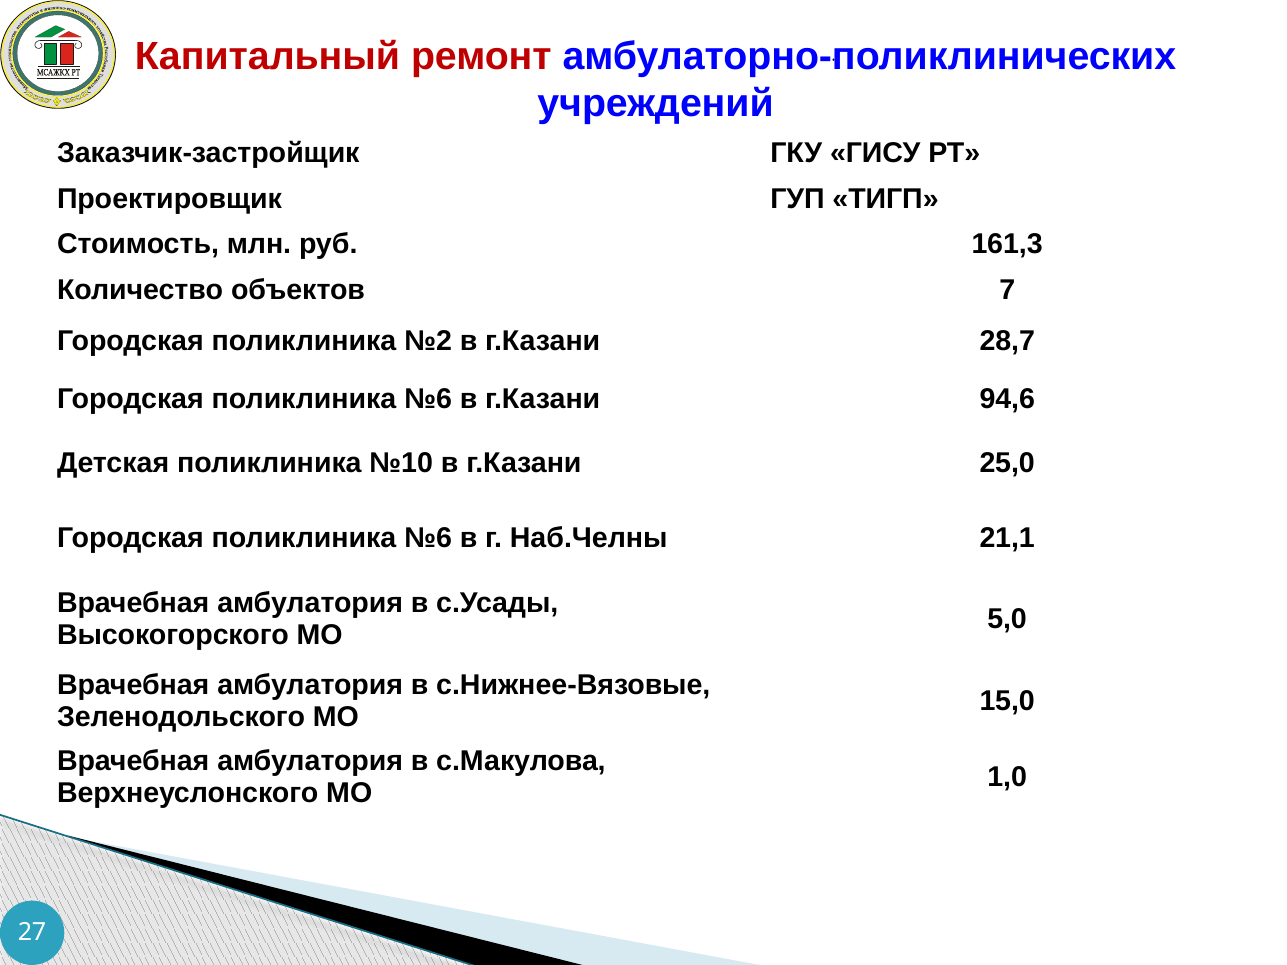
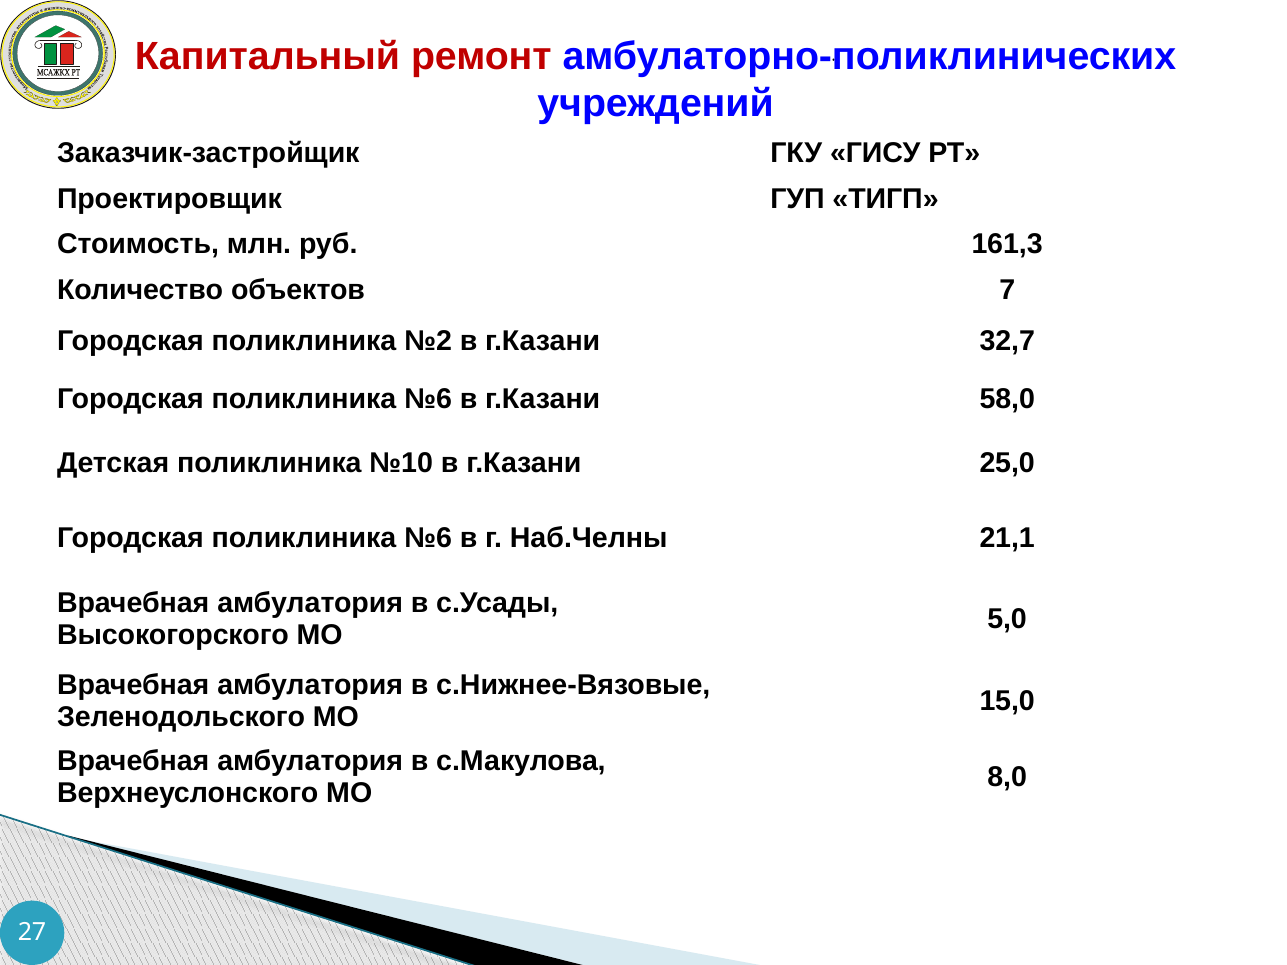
28,7: 28,7 -> 32,7 (1007, 341)
94,6: 94,6 -> 58,0 (1007, 400)
1,0: 1,0 -> 8,0 (1007, 777)
